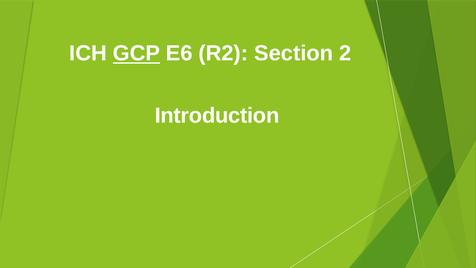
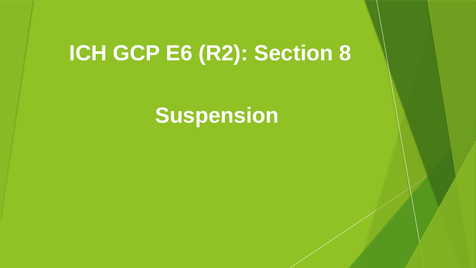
GCP underline: present -> none (137, 53)
2: 2 -> 8 (345, 53)
Introduction: Introduction -> Suspension (217, 116)
